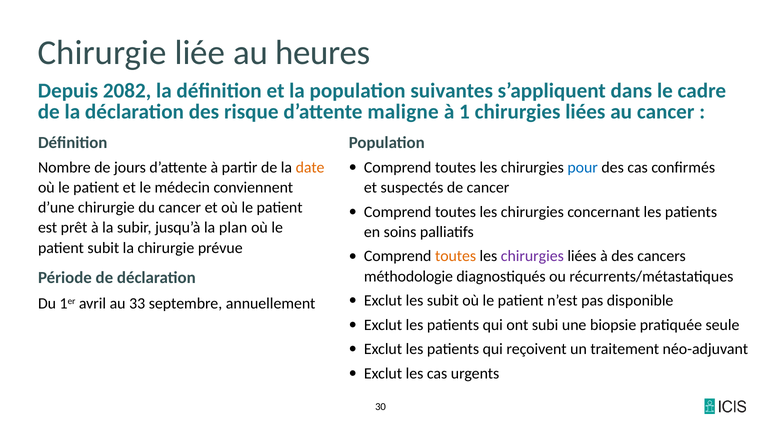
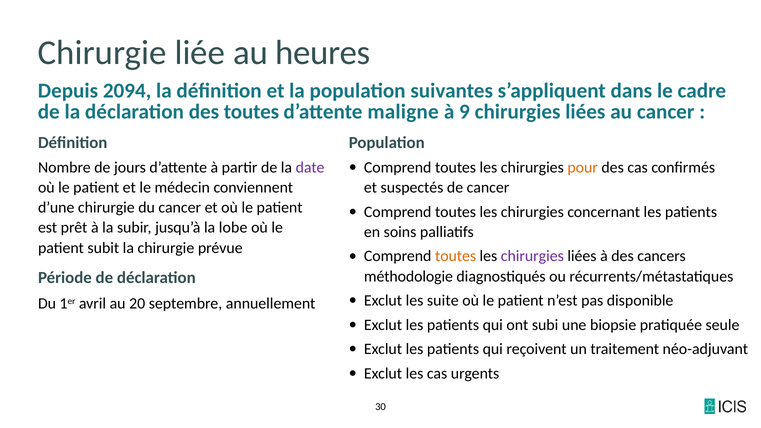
2082: 2082 -> 2094 (127, 91)
des risque: risque -> toutes (251, 112)
1: 1 -> 9 (464, 112)
pour colour: blue -> orange (583, 168)
date colour: orange -> purple (310, 168)
plan: plan -> lobe (233, 228)
les subit: subit -> suite (443, 301)
33: 33 -> 20 (137, 304)
